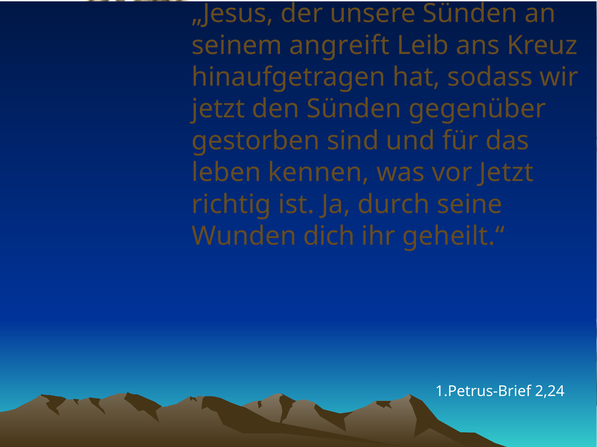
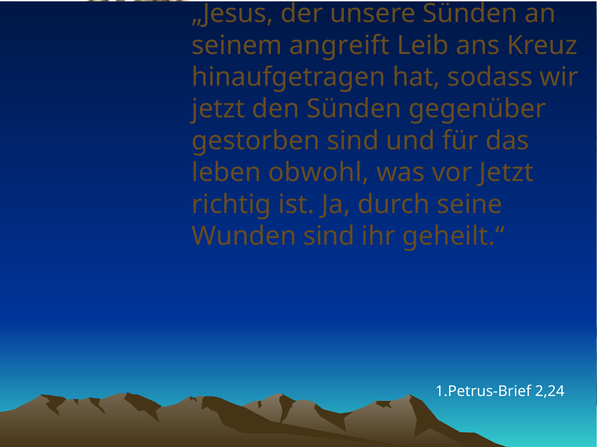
kennen: kennen -> obwohl (319, 173)
Wunden dich: dich -> sind (329, 236)
